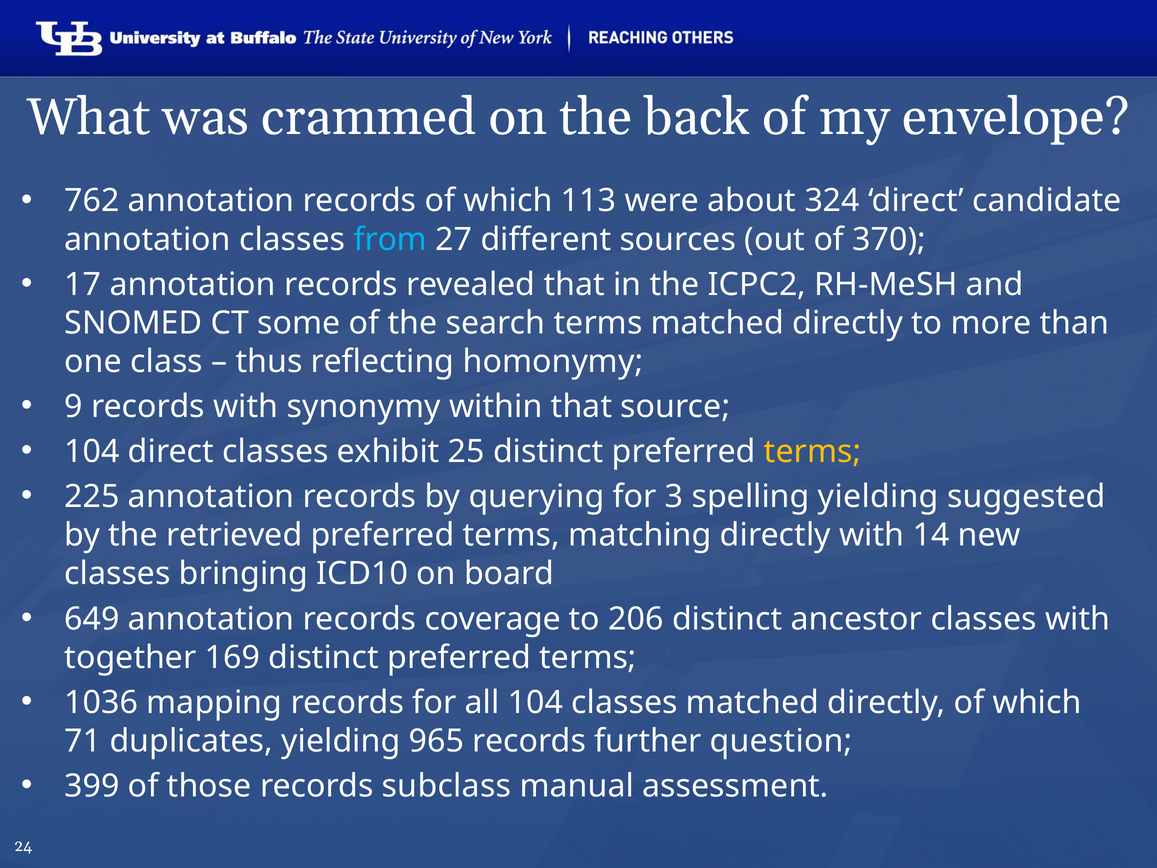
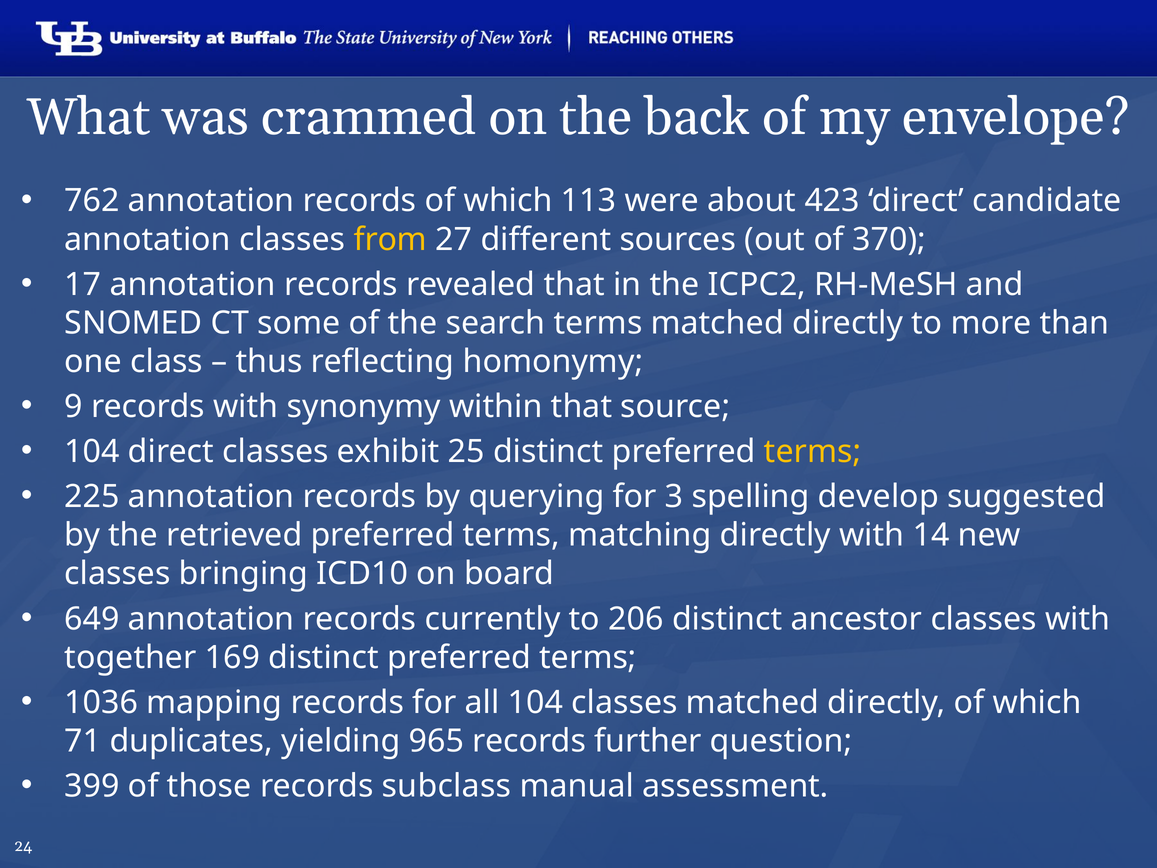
324: 324 -> 423 (832, 201)
from colour: light blue -> yellow (390, 239)
spelling yielding: yielding -> develop (878, 497)
coverage: coverage -> currently (493, 619)
